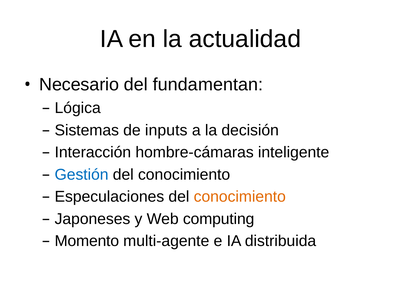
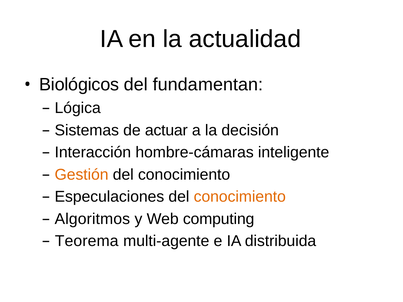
Necesario: Necesario -> Biológicos (79, 85)
inputs: inputs -> actuar (166, 130)
Gestión colour: blue -> orange (82, 175)
Japoneses: Japoneses -> Algoritmos (92, 219)
Momento: Momento -> Teorema (87, 241)
